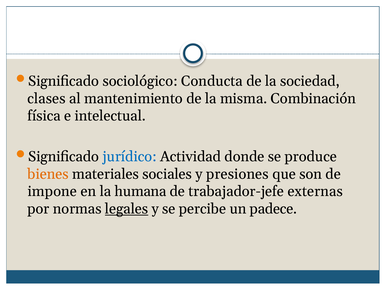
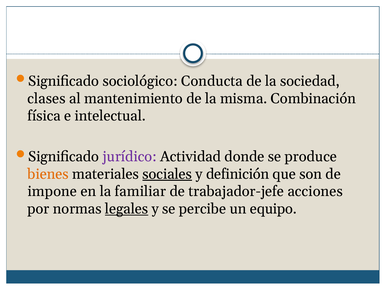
jurídico colour: blue -> purple (130, 156)
sociales underline: none -> present (167, 174)
presiones: presiones -> definición (238, 174)
humana: humana -> familiar (140, 191)
externas: externas -> acciones (315, 191)
padece: padece -> equipo (273, 208)
